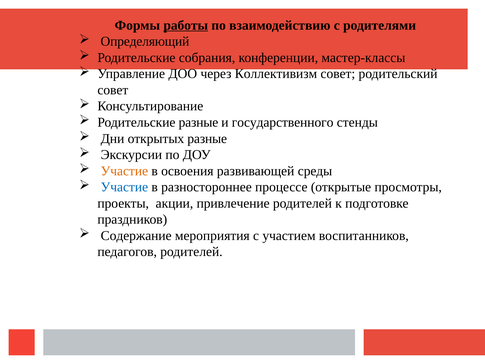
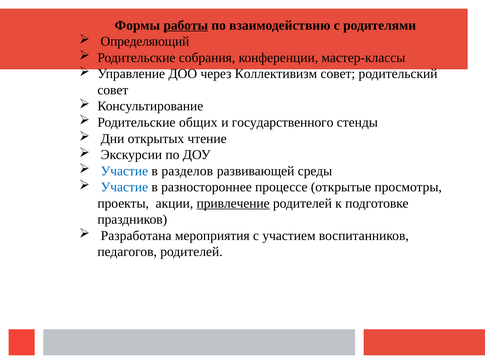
Родительские разные: разные -> общих (198, 122)
открытых разные: разные -> чтение (207, 138)
Участие colour: orange -> blue (124, 171)
освоения: освоения -> разделов (187, 171)
привлечение underline: none -> present (233, 203)
Содержание: Содержание -> Разработана (136, 235)
